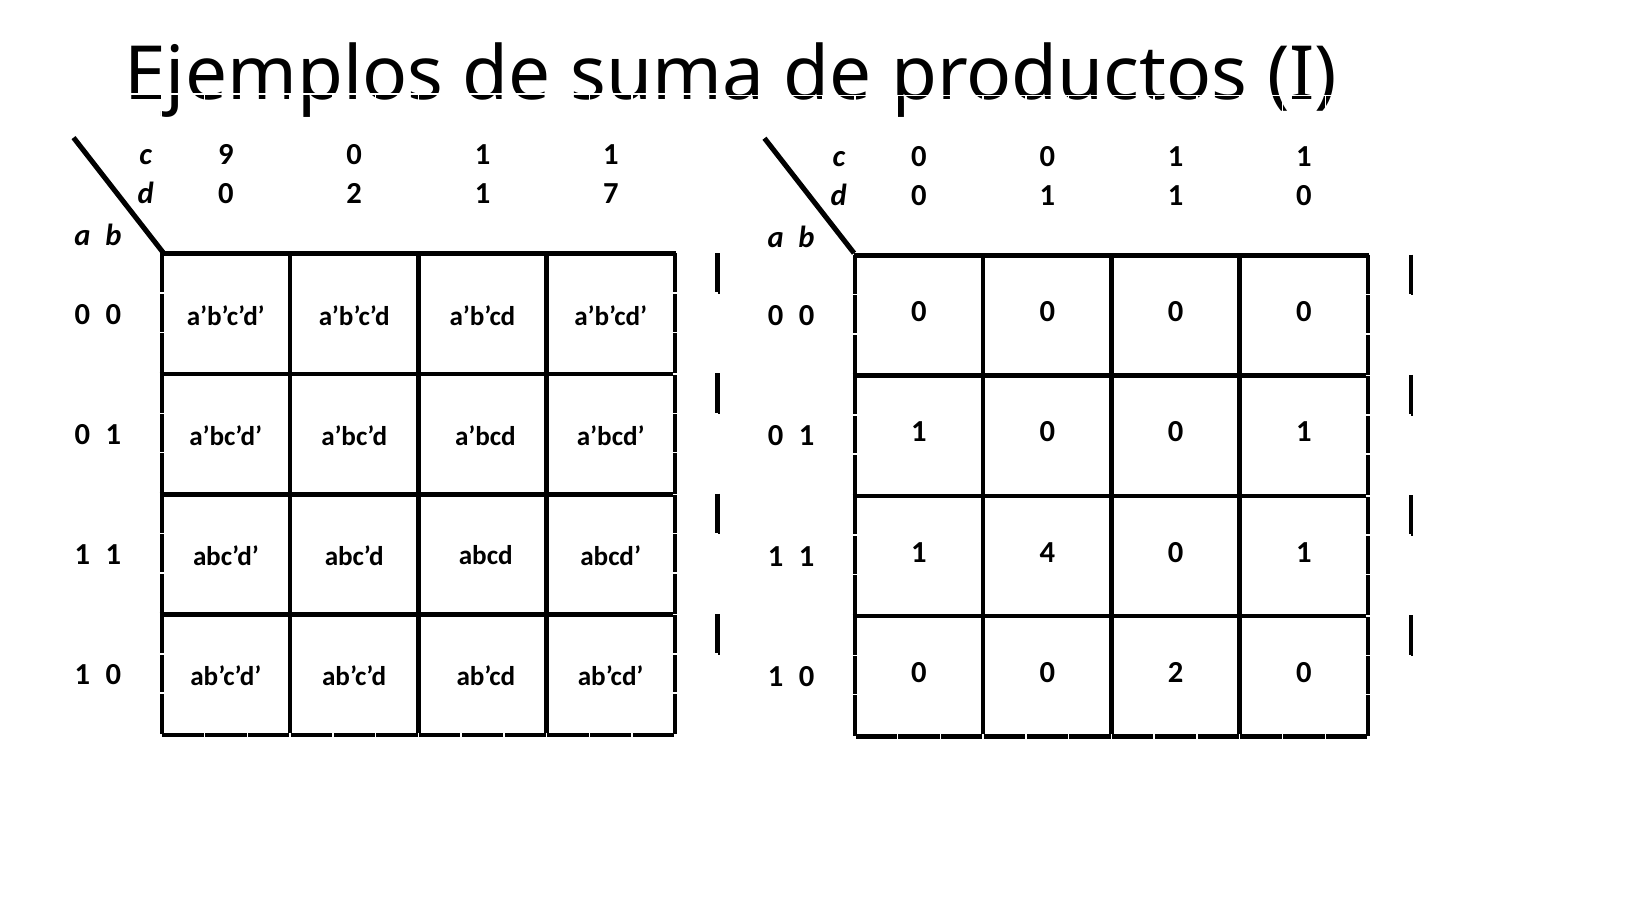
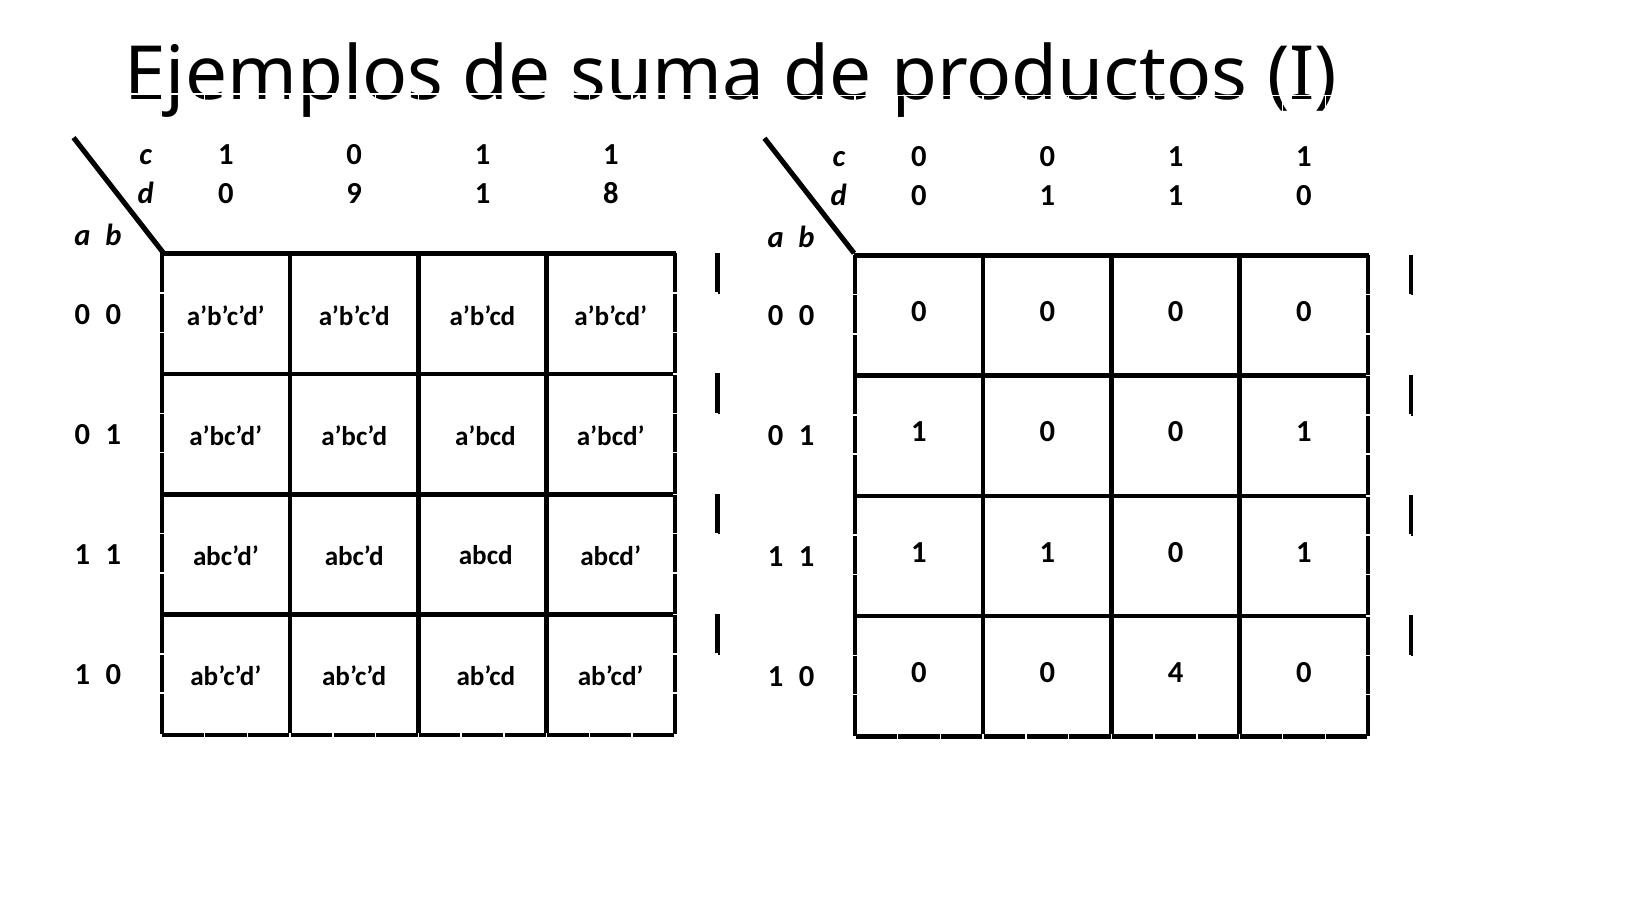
9: 9 -> 1 (226, 155)
2: 2 -> 9 (354, 194)
7: 7 -> 8 (611, 194)
4: 4 -> 1 (1047, 552)
0 0 2: 2 -> 4 (1176, 673)
